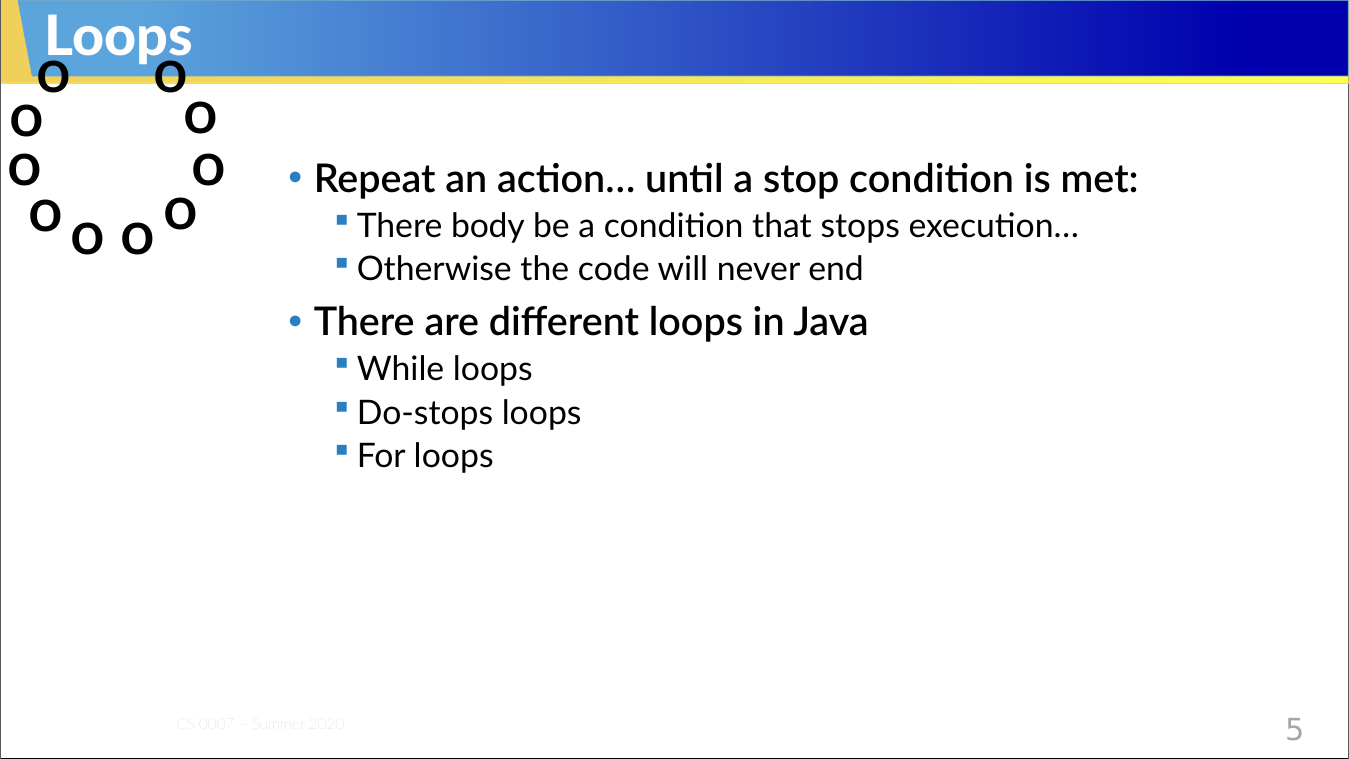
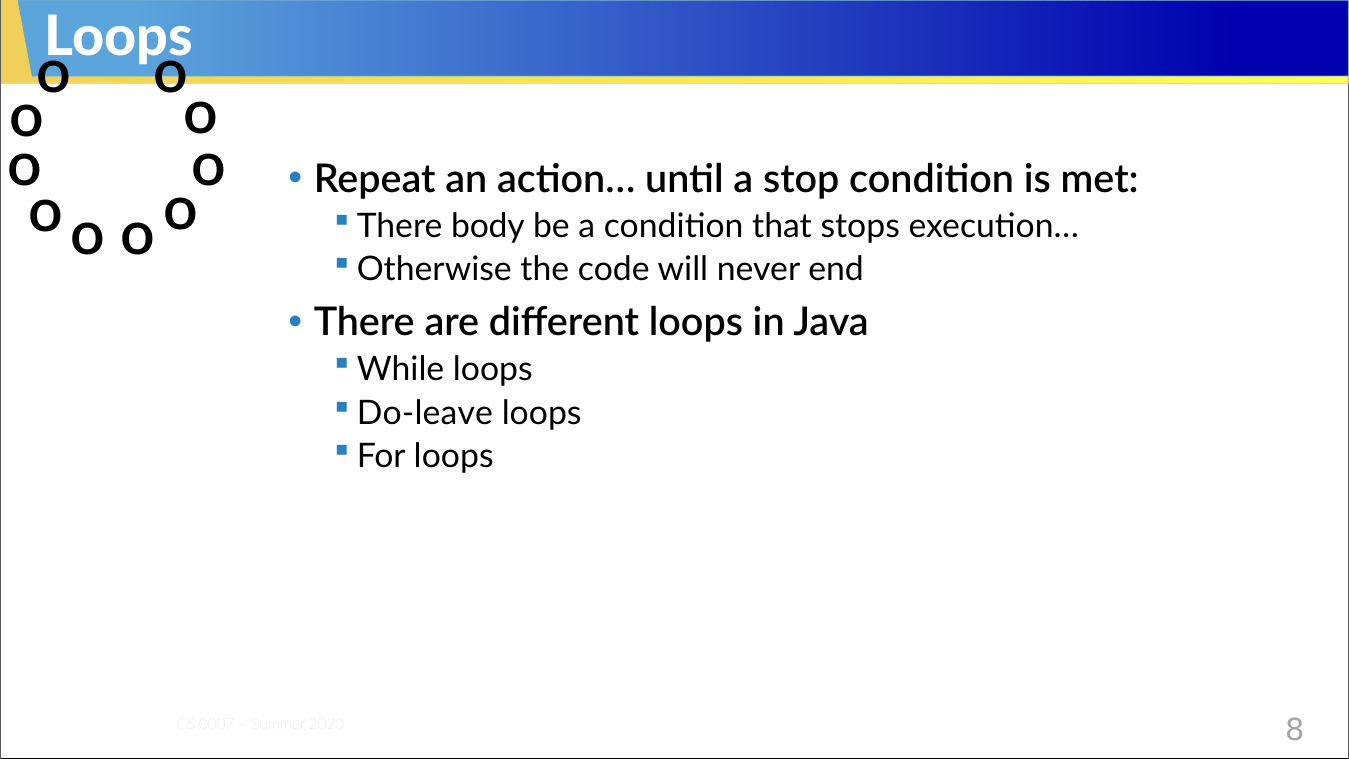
Do-stops: Do-stops -> Do-leave (425, 413)
5: 5 -> 8 (1295, 731)
